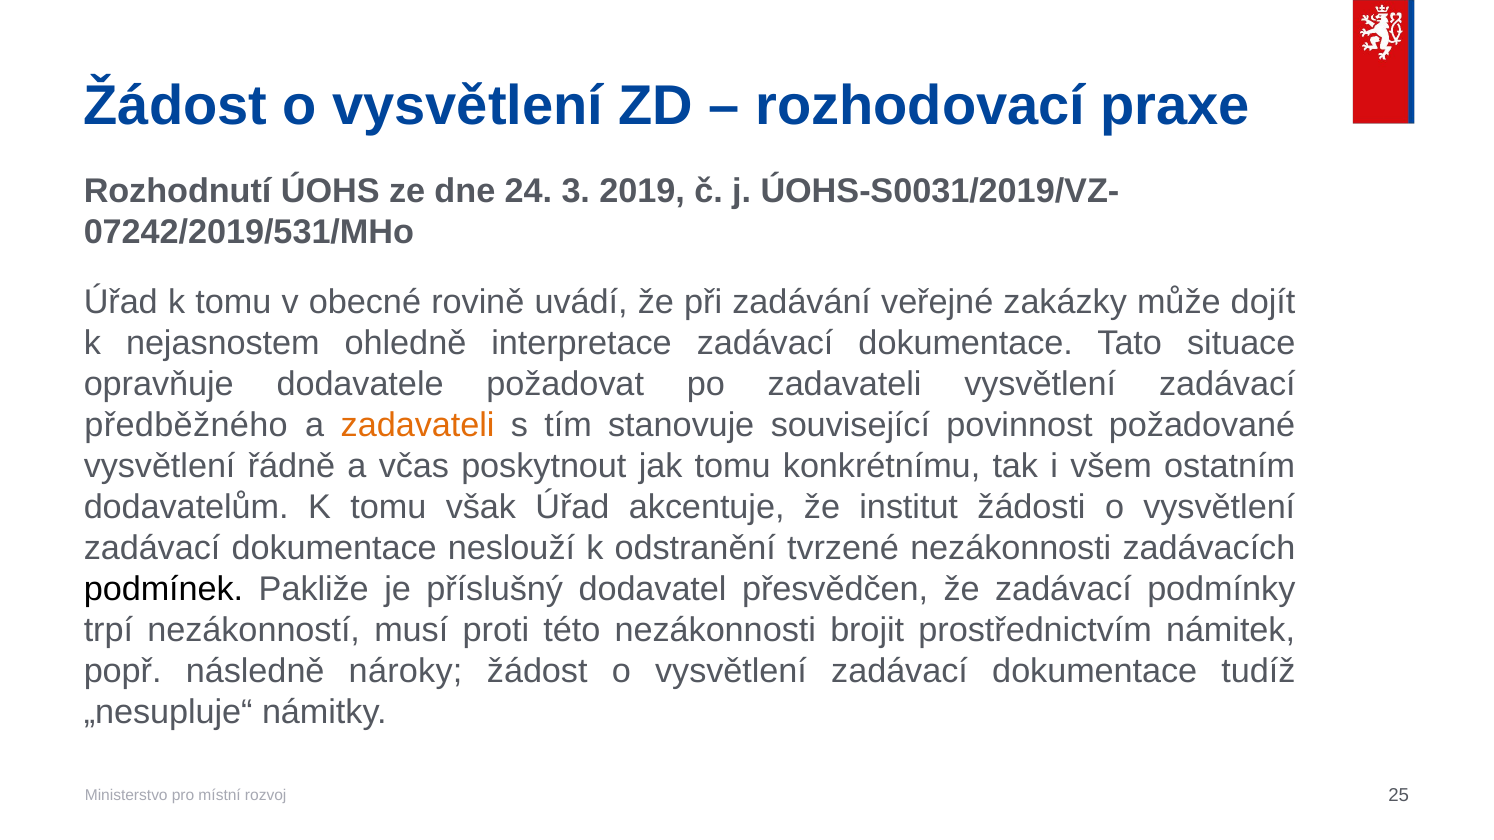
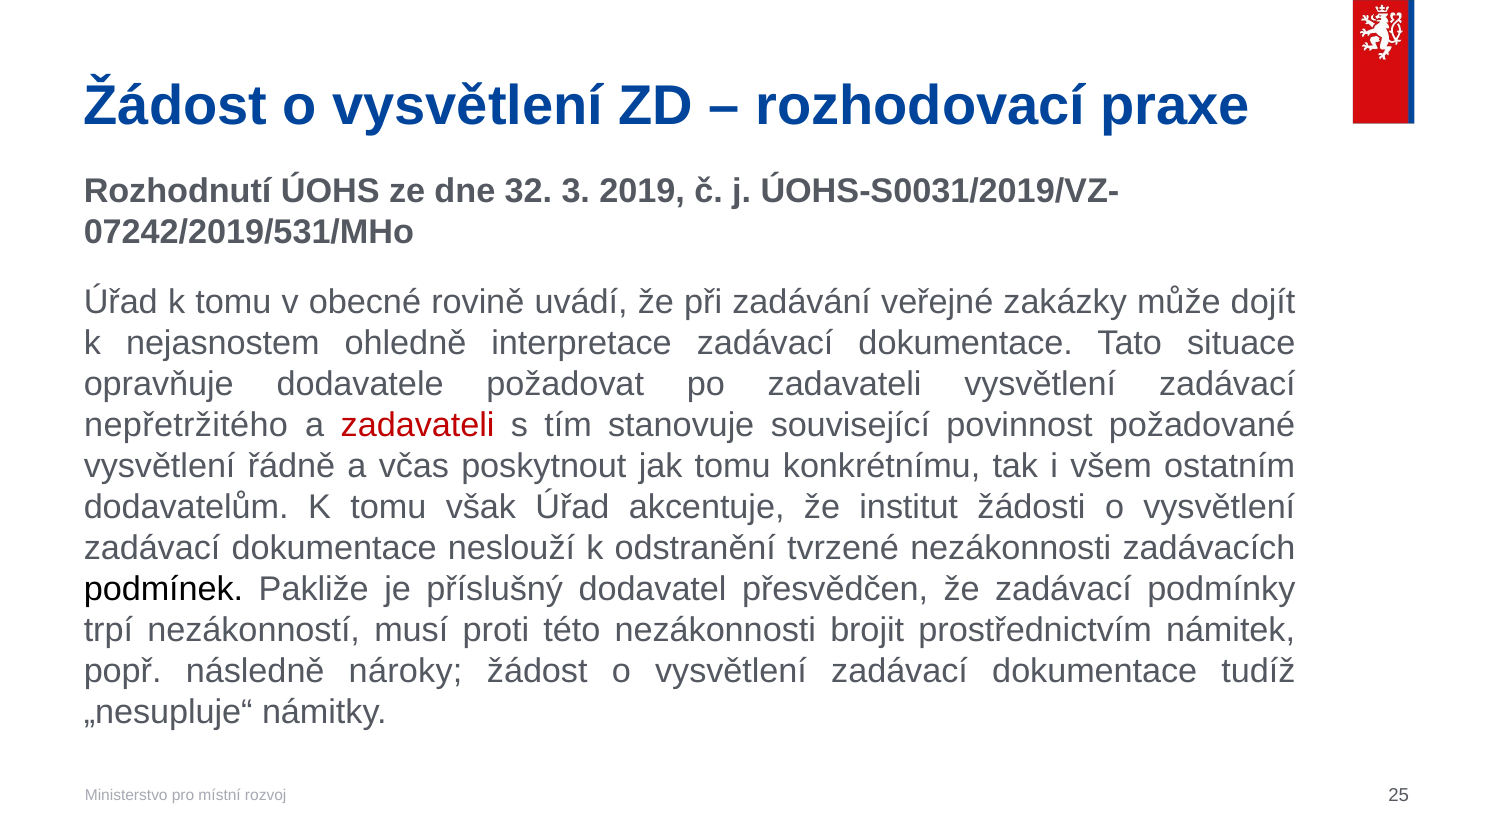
24: 24 -> 32 (528, 192)
předběžného: předběžného -> nepřetržitého (186, 425)
zadavateli colour: orange -> red (418, 425)
